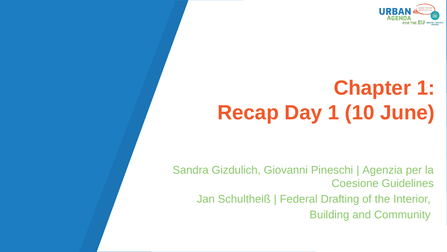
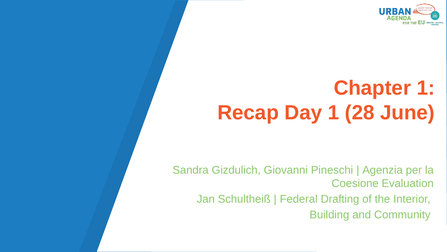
10: 10 -> 28 (360, 112)
Guidelines: Guidelines -> Evaluation (408, 183)
